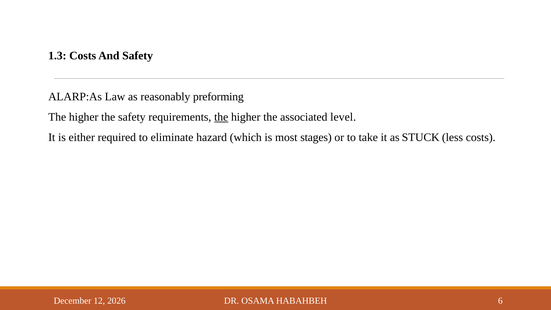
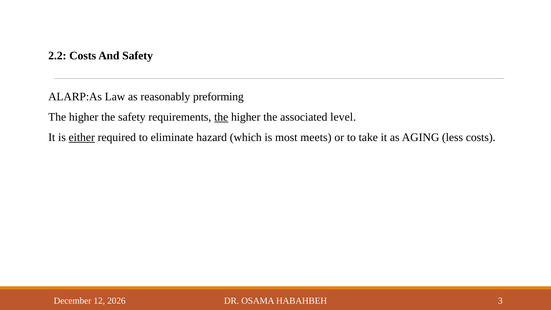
1.3: 1.3 -> 2.2 (57, 56)
either underline: none -> present (82, 137)
stages: stages -> meets (316, 137)
STUCK: STUCK -> AGING (421, 137)
6: 6 -> 3 (500, 301)
